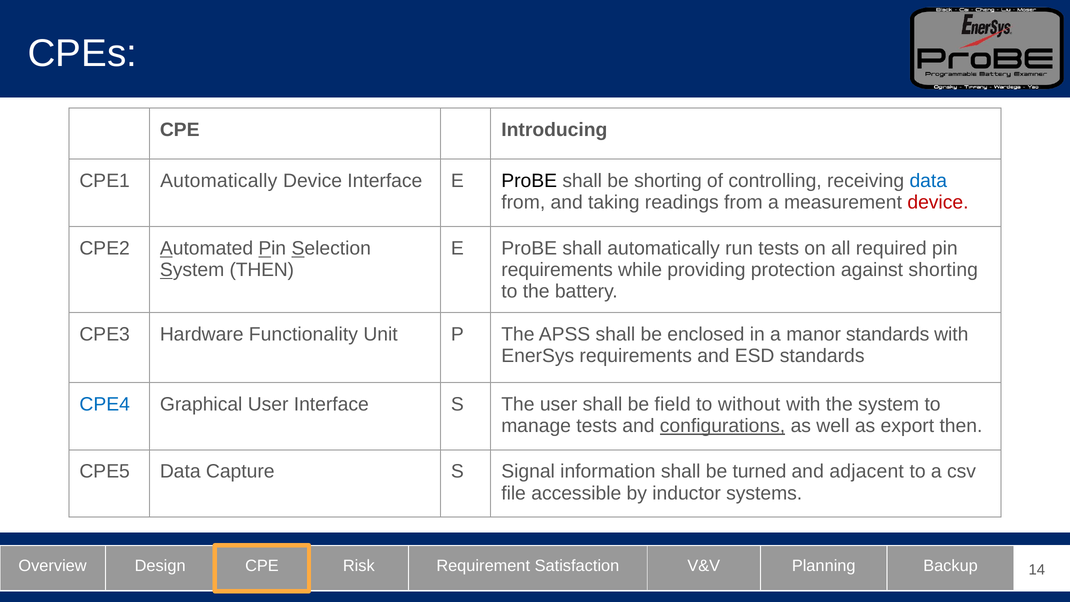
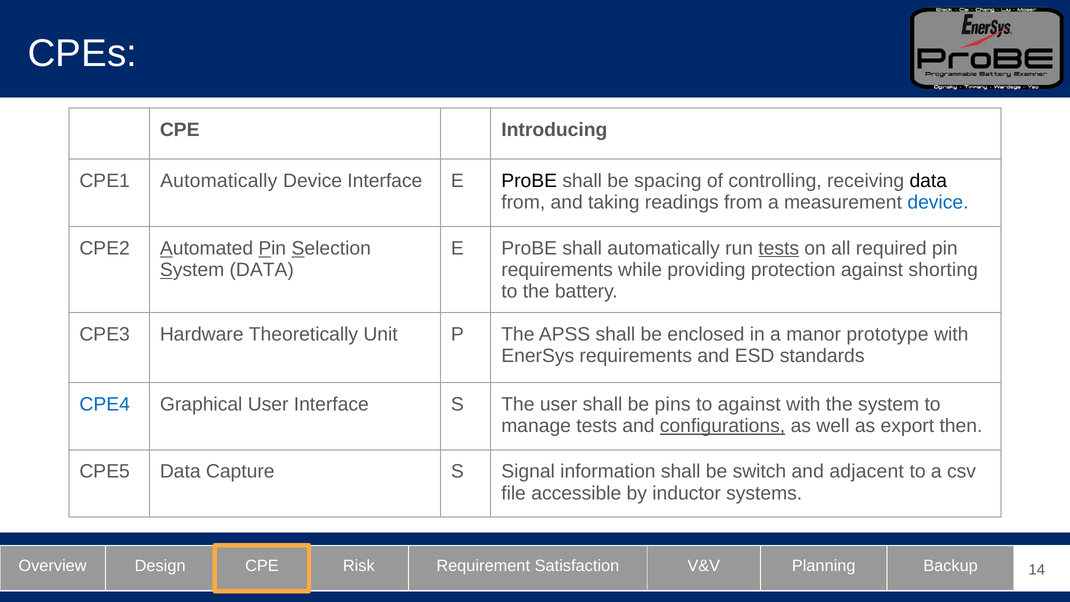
be shorting: shorting -> spacing (668, 181)
data colour: blue -> black (928, 181)
device colour: red -> blue (938, 203)
tests underline: none -> present (779, 248)
System THEN: THEN -> DATA (262, 270)
Functionality: Functionality -> Theoretically (303, 334)
manor standards: standards -> prototype (887, 334)
field: field -> pins (673, 404)
to without: without -> against (749, 404)
turned: turned -> switch (759, 471)
